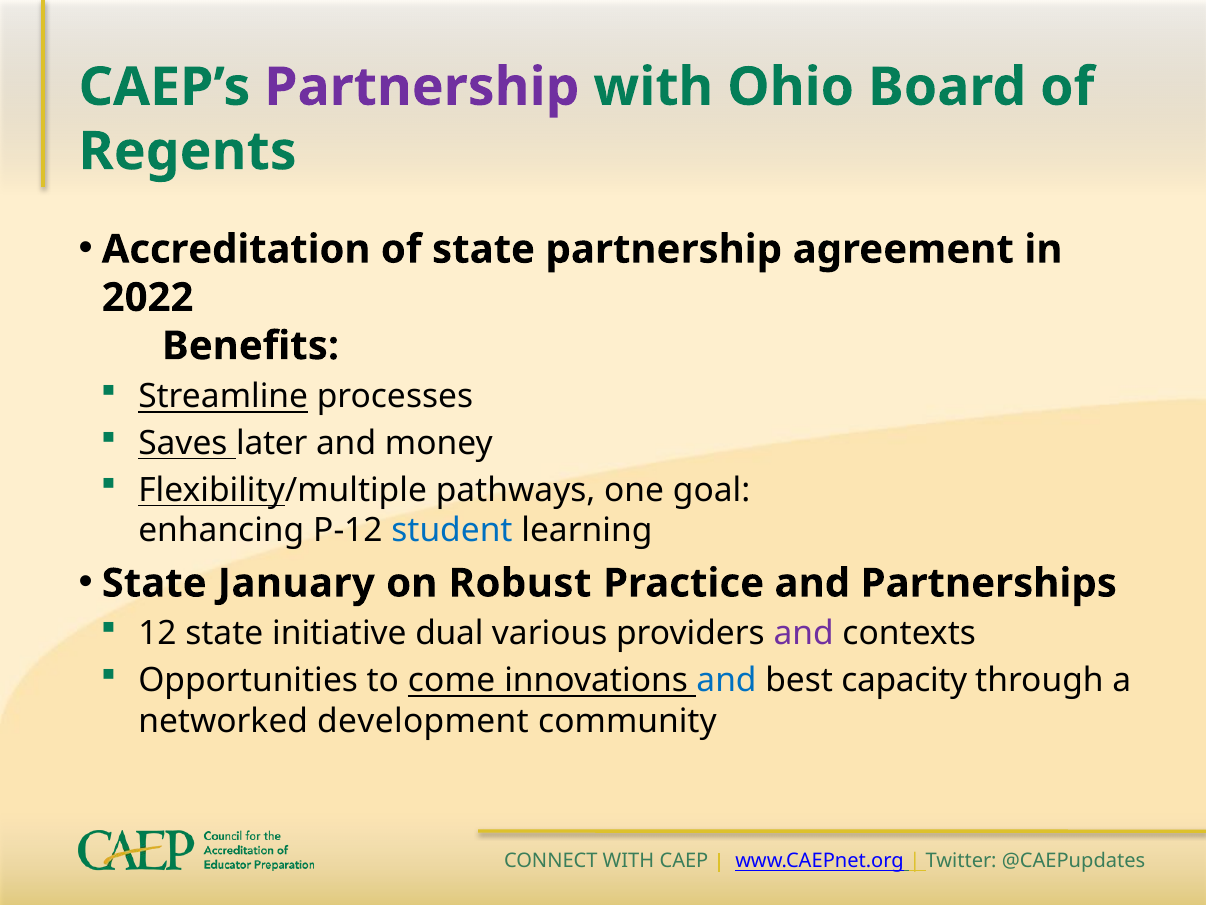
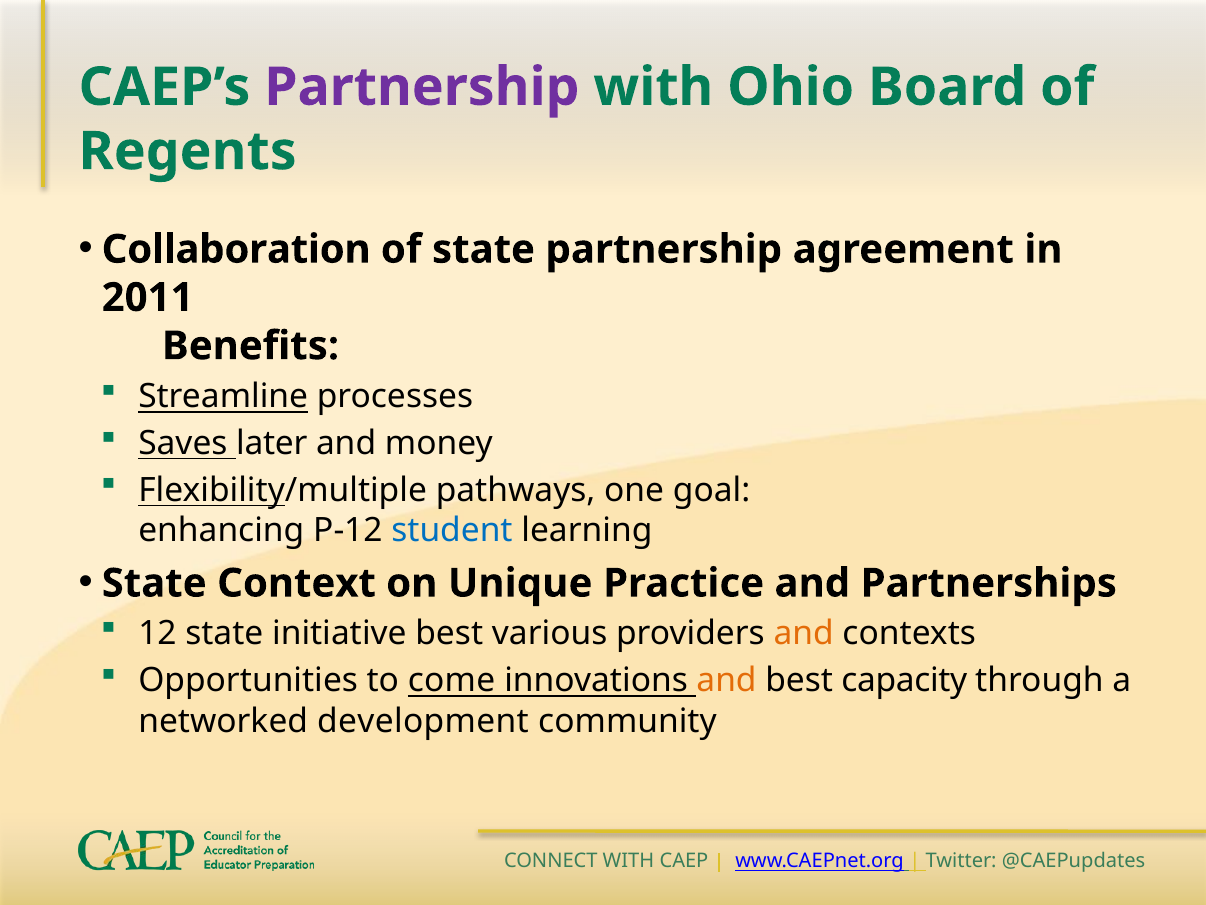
Accreditation: Accreditation -> Collaboration (236, 249)
2022: 2022 -> 2011 (148, 298)
January: January -> Context (297, 583)
Robust: Robust -> Unique (520, 583)
initiative dual: dual -> best (449, 633)
and colour: purple -> orange (804, 633)
and colour: blue -> orange (727, 680)
